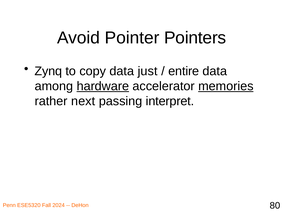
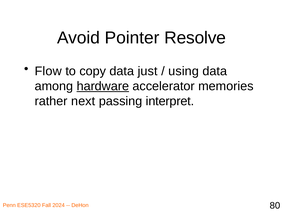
Pointers: Pointers -> Resolve (195, 38)
Zynq: Zynq -> Flow (48, 71)
entire: entire -> using (184, 71)
memories underline: present -> none (226, 86)
